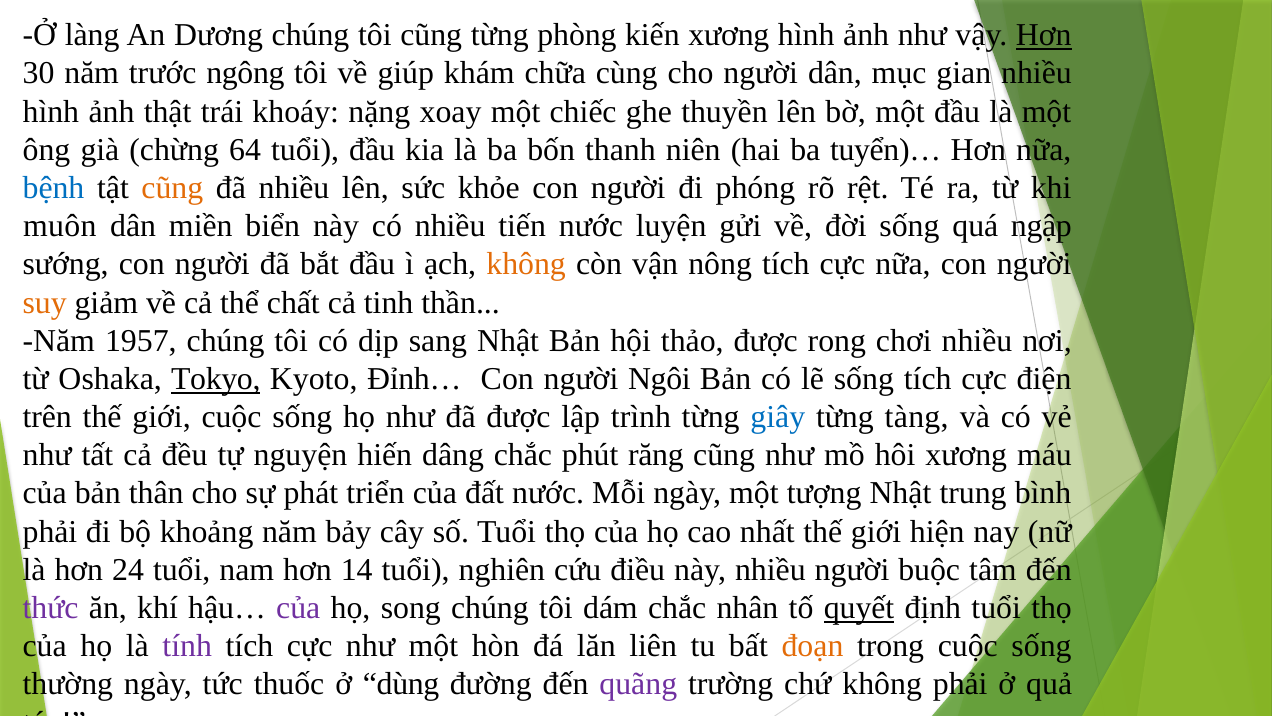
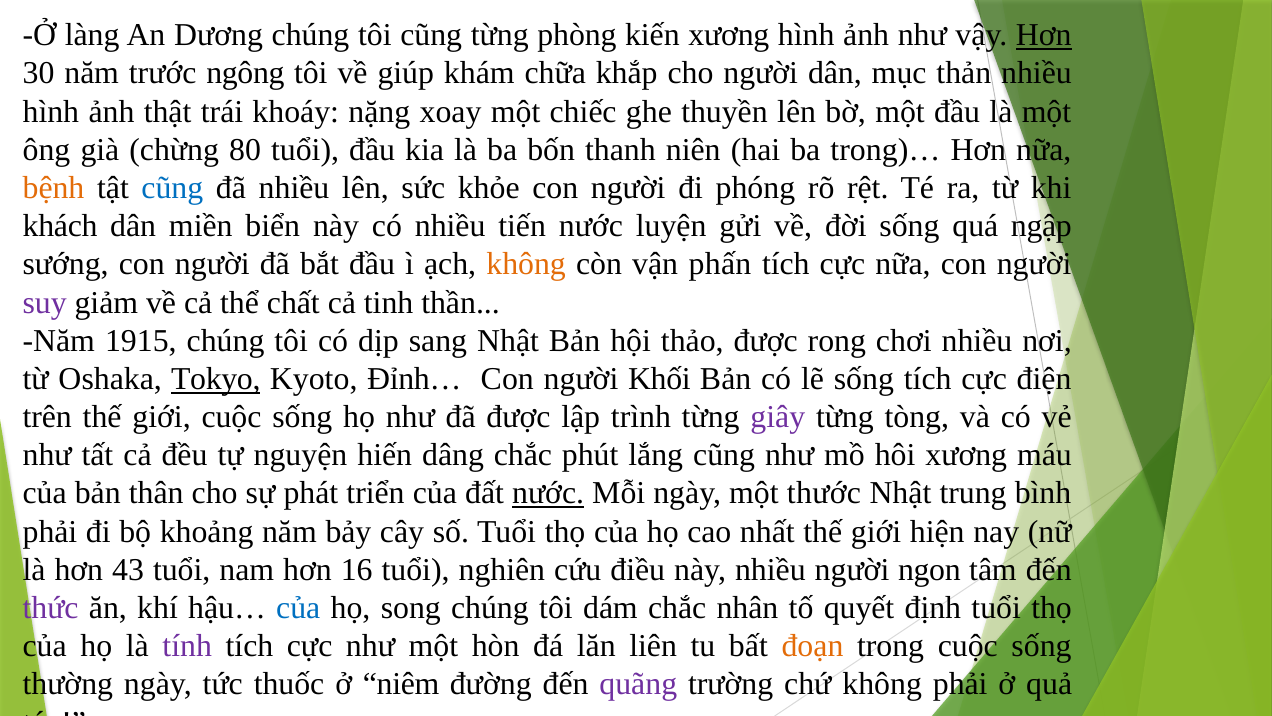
cùng: cùng -> khắp (627, 73)
gian: gian -> thản (964, 73)
64: 64 -> 80 (245, 150)
tuyển)…: tuyển)… -> trong)… (885, 150)
bệnh colour: blue -> orange (53, 188)
cũng colour: orange -> blue (172, 188)
muôn: muôn -> khách (60, 226)
nông: nông -> phấn (720, 264)
suy colour: orange -> purple (45, 302)
1957: 1957 -> 1915 (141, 340)
Ngôi: Ngôi -> Khối (659, 379)
giây colour: blue -> purple (778, 417)
tàng: tàng -> tòng (917, 417)
răng: răng -> lắng (656, 455)
nước underline: none -> present (548, 493)
tượng: tượng -> thước (824, 493)
24: 24 -> 43 (128, 569)
14: 14 -> 16 (357, 569)
buộc: buộc -> ngon (929, 569)
của colour: purple -> blue (298, 608)
quyết underline: present -> none (859, 608)
dùng: dùng -> niêm (401, 684)
